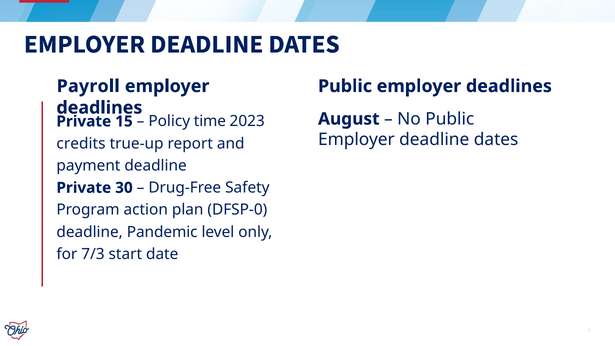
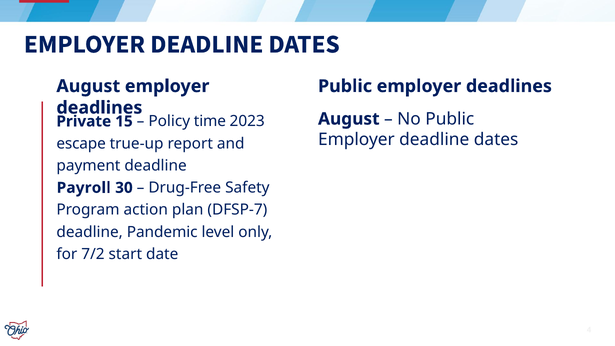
Payroll: Payroll -> August (88, 86)
credits: credits -> escape (81, 143)
Private: Private -> Payroll (84, 188)
DFSP-0: DFSP-0 -> DFSP-7 (237, 210)
7/3: 7/3 -> 7/2 (93, 254)
